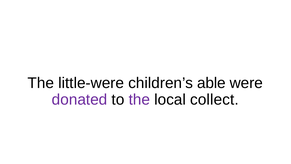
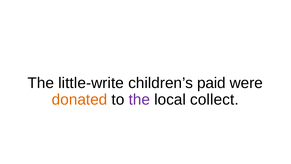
little-were: little-were -> little-write (91, 83)
able: able -> paid (211, 83)
donated colour: purple -> orange (80, 99)
